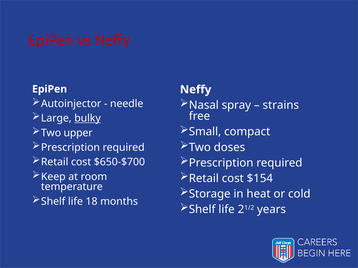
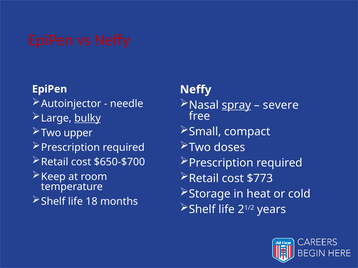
spray underline: none -> present (236, 105)
strains: strains -> severe (281, 105)
$154: $154 -> $773 (260, 179)
